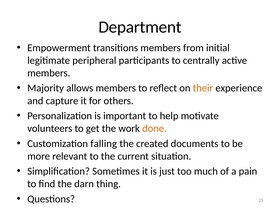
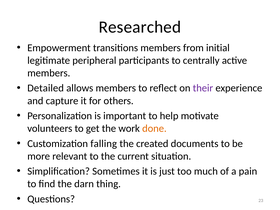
Department: Department -> Researched (140, 27)
Majority: Majority -> Detailed (46, 88)
their colour: orange -> purple (203, 88)
